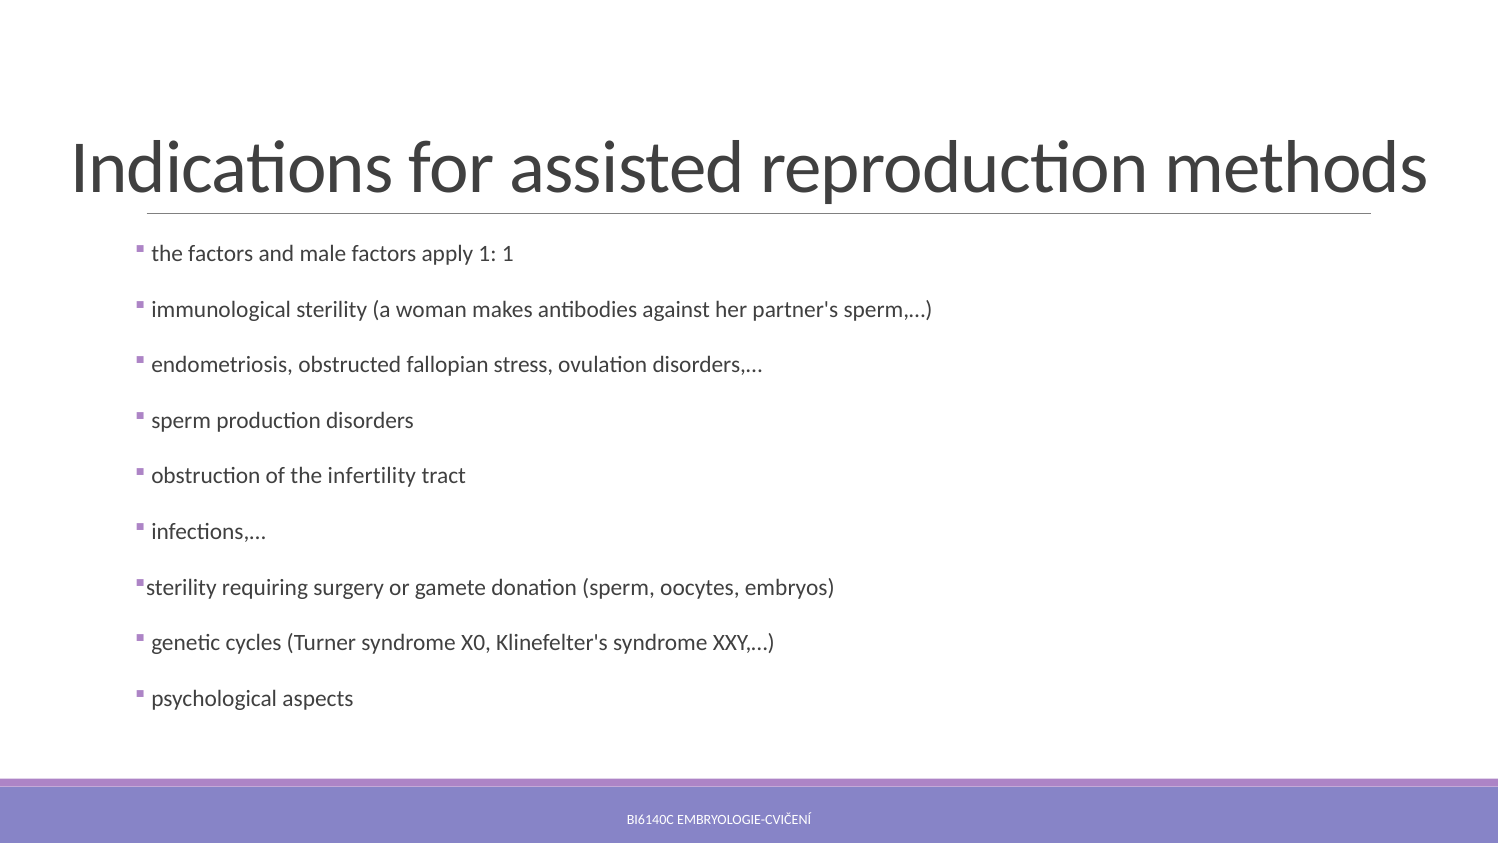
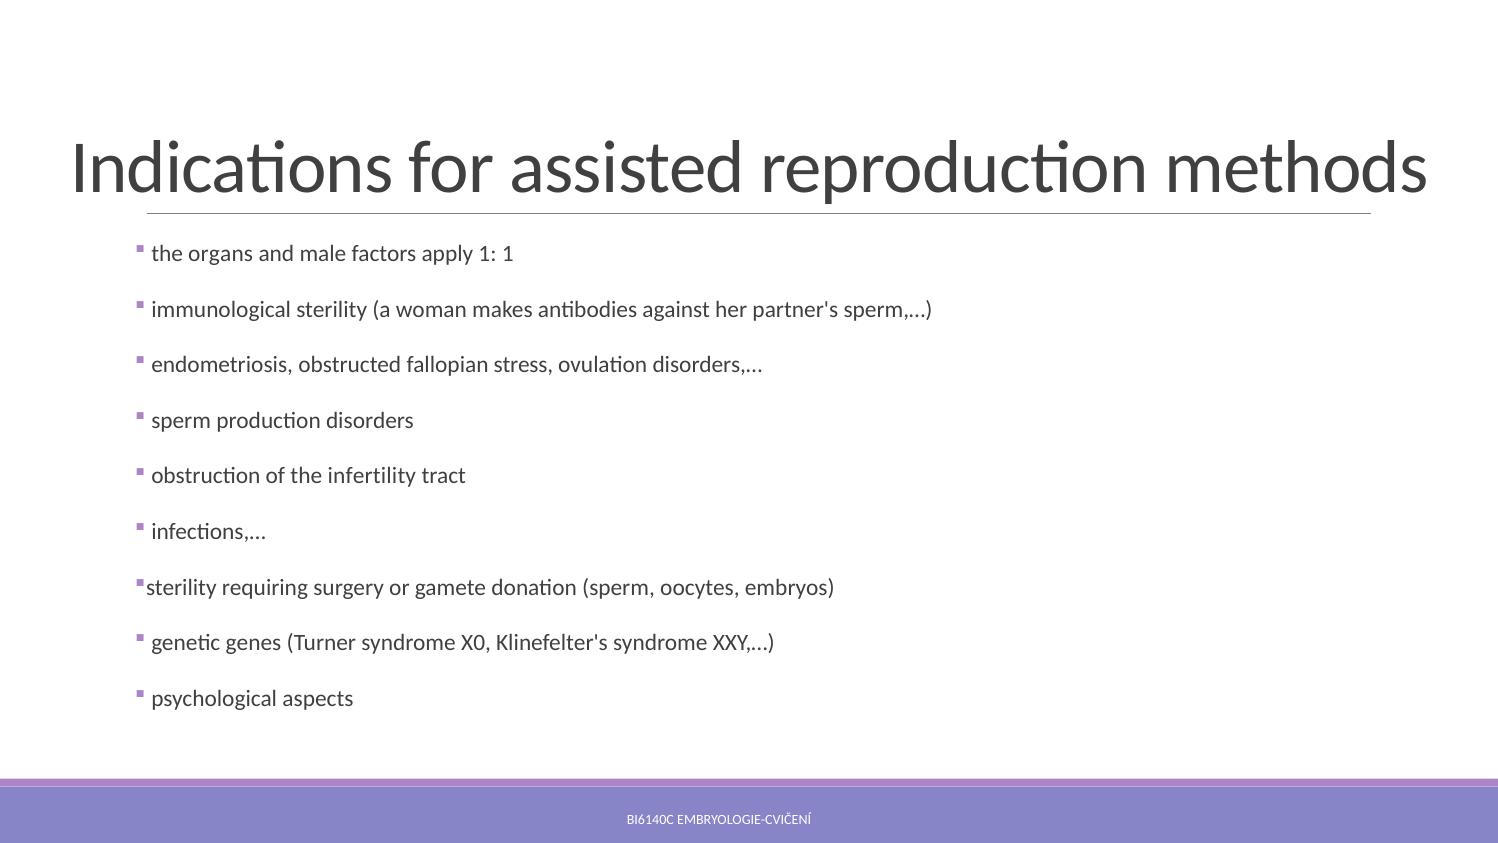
the factors: factors -> organs (221, 254)
cycles: cycles -> genes (253, 643)
